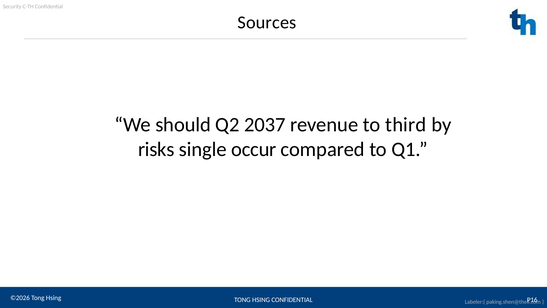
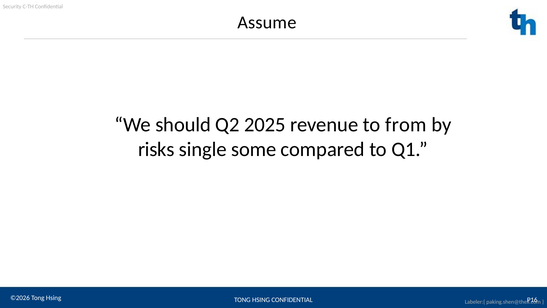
Sources: Sources -> Assume (267, 23)
2037: 2037 -> 2025 (265, 125)
third: third -> from (406, 125)
occur: occur -> some (254, 149)
